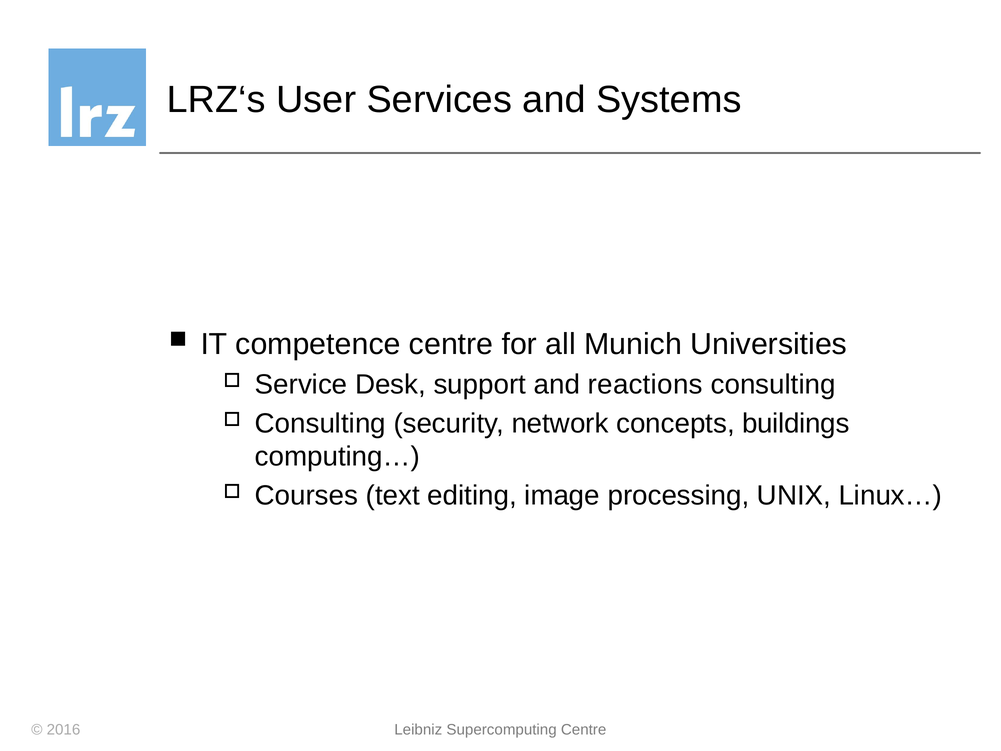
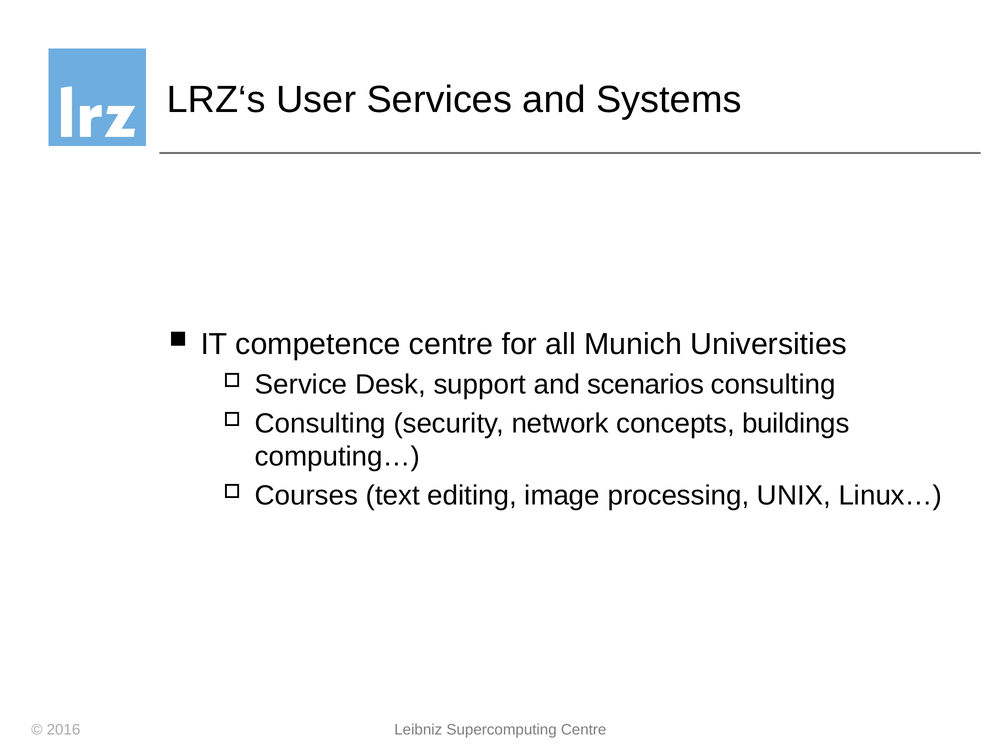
reactions: reactions -> scenarios (646, 384)
